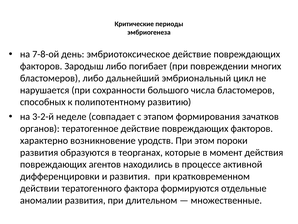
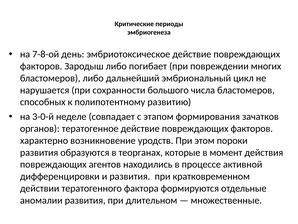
3-2-й: 3-2-й -> 3-0-й (43, 116)
